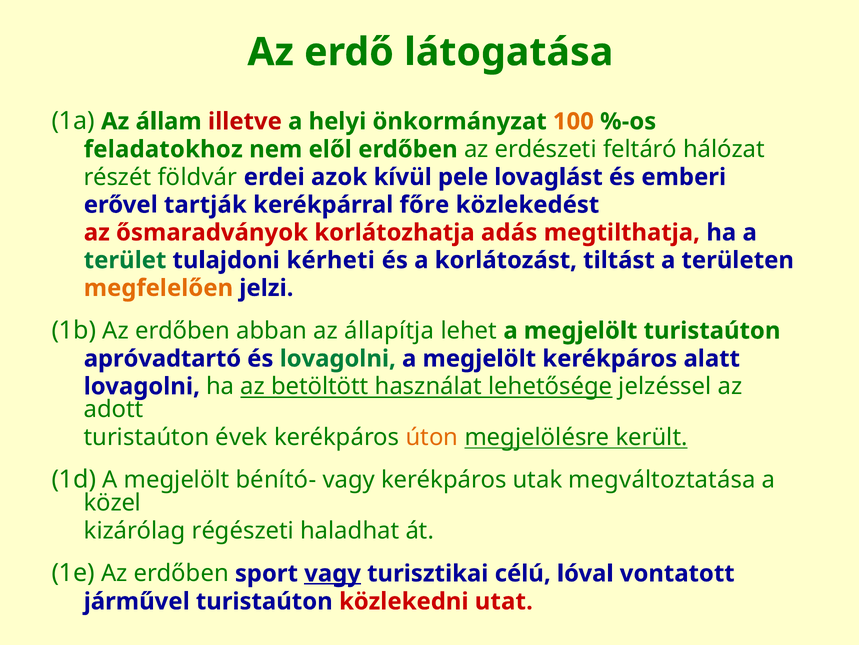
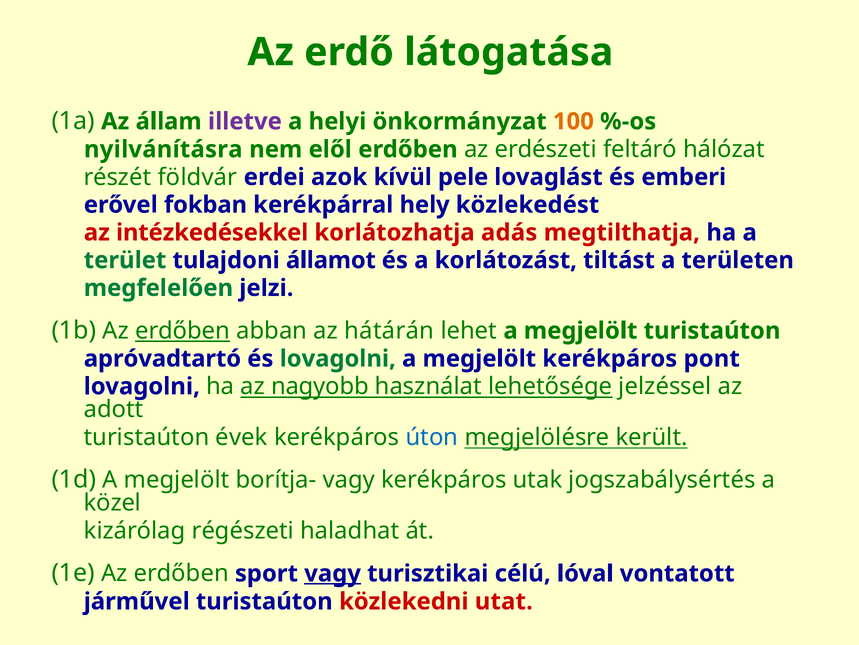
illetve colour: red -> purple (245, 121)
feladatokhoz: feladatokhoz -> nyilvánításra (163, 149)
tartják: tartják -> fokban (205, 205)
főre: főre -> hely (425, 205)
ősmaradványok: ősmaradványok -> intézkedésekkel (212, 232)
kérheti: kérheti -> államot (331, 260)
megfelelően colour: orange -> green (158, 288)
erdőben underline: none -> present (183, 330)
állapítja: állapítja -> hátárán (389, 330)
alatt: alatt -> pont (712, 358)
betöltött: betöltött -> nagyobb (320, 386)
úton colour: orange -> blue (432, 437)
bénító-: bénító- -> borítja- (276, 479)
megváltoztatása: megváltoztatása -> jogszabálysértés (662, 479)
